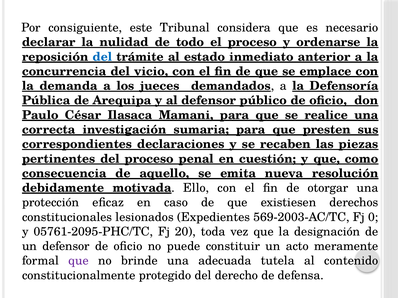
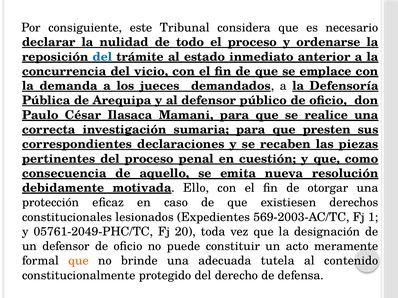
0: 0 -> 1 (373, 217)
05761-2095-PHC/TC: 05761-2095-PHC/TC -> 05761-2049-PHC/TC (93, 232)
que colour: purple -> orange (79, 261)
